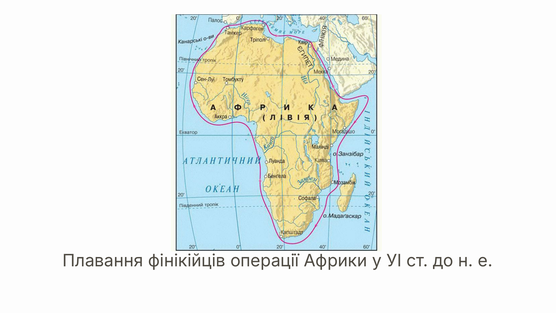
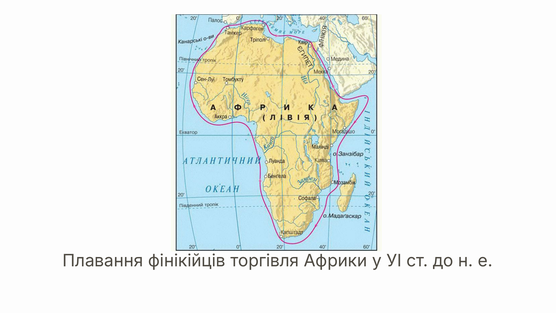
операції: операції -> торгівля (265, 261)
